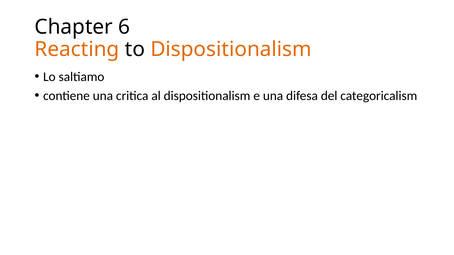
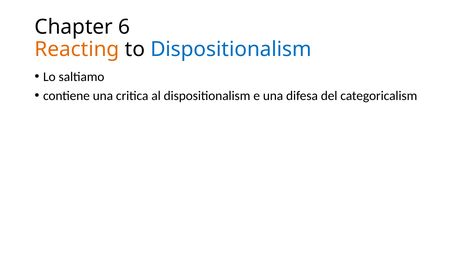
Dispositionalism colour: orange -> blue (231, 49)
